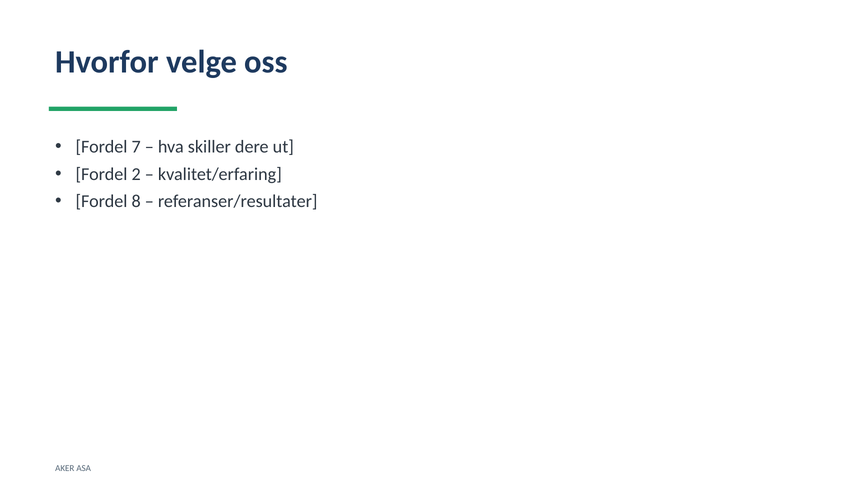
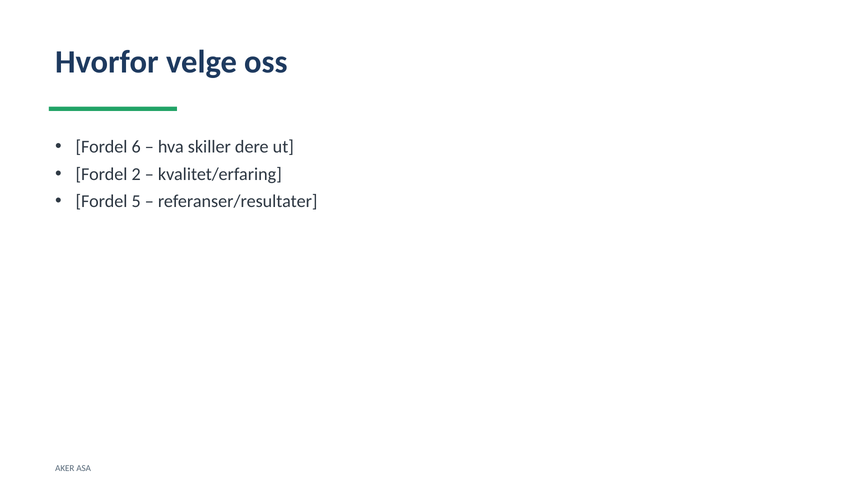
7: 7 -> 6 (136, 147)
8: 8 -> 5 (136, 201)
